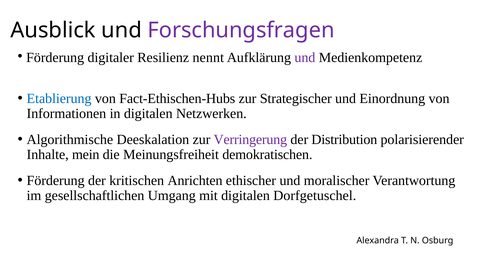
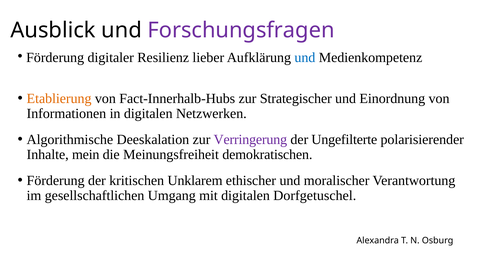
nennt: nennt -> lieber (208, 57)
und colour: purple -> blue (305, 57)
Etablierung colour: blue -> orange (59, 98)
Fact-Ethischen-Hubs: Fact-Ethischen-Hubs -> Fact-Innerhalb-Hubs (177, 98)
Distribution: Distribution -> Ungefilterte (344, 139)
Anrichten: Anrichten -> Unklarem (195, 180)
